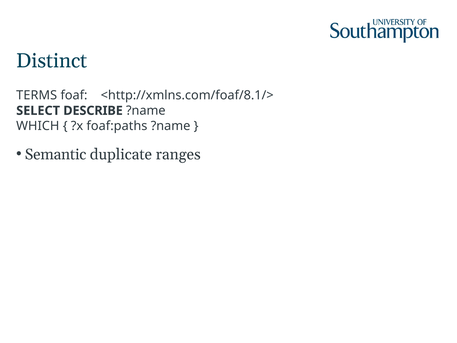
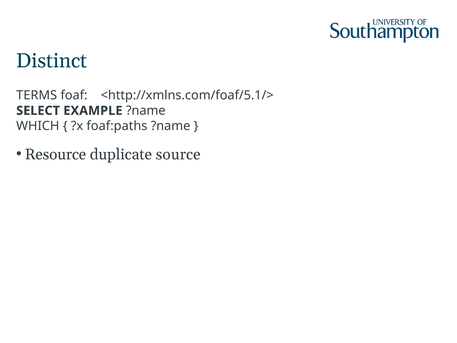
<http://xmlns.com/foaf/8.1/>: <http://xmlns.com/foaf/8.1/> -> <http://xmlns.com/foaf/5.1/> (187, 95)
DESCRIBE: DESCRIBE -> EXAMPLE (93, 111)
Semantic: Semantic -> Resource (56, 154)
ranges: ranges -> source (178, 154)
